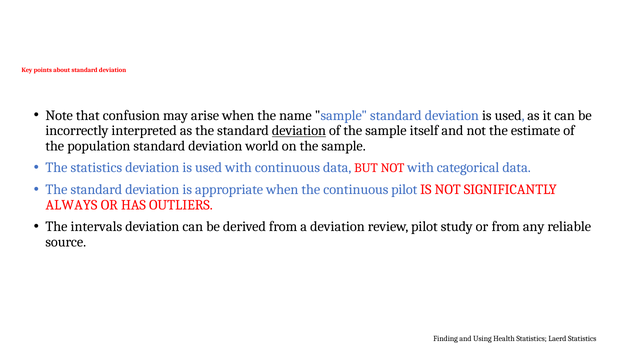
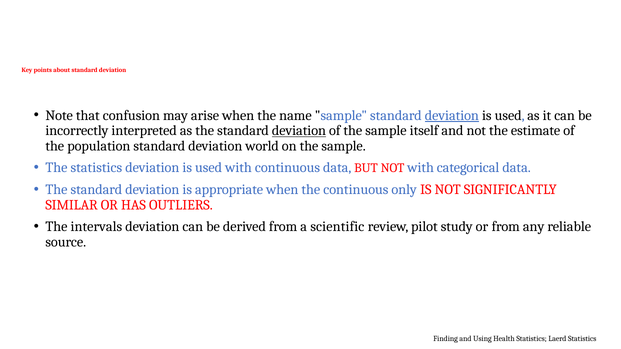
deviation underline: none -> present (452, 115)
continuous pilot: pilot -> only (404, 190)
ALWAYS: ALWAYS -> SIMILAR (72, 205)
a deviation: deviation -> scientific (337, 227)
